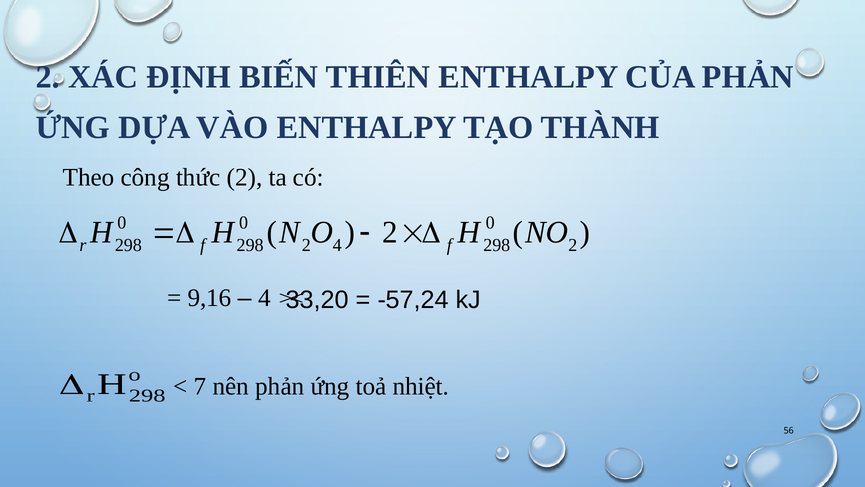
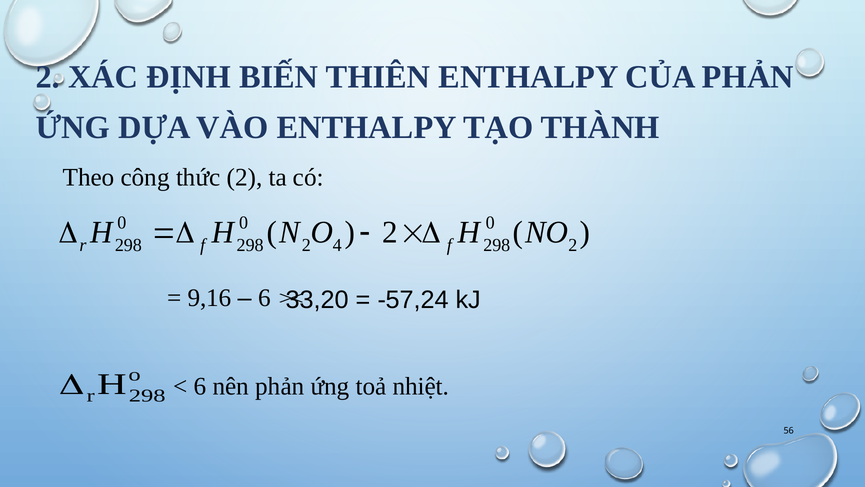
4: 4 -> 6 (264, 298)
7: 7 -> 6 (200, 386)
